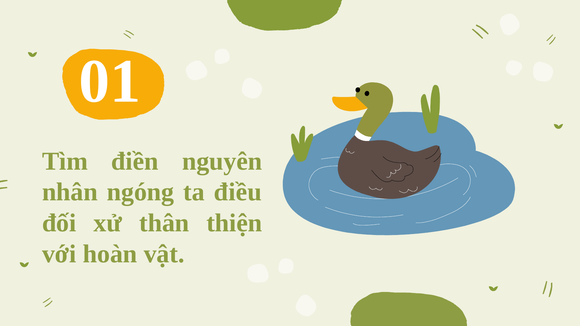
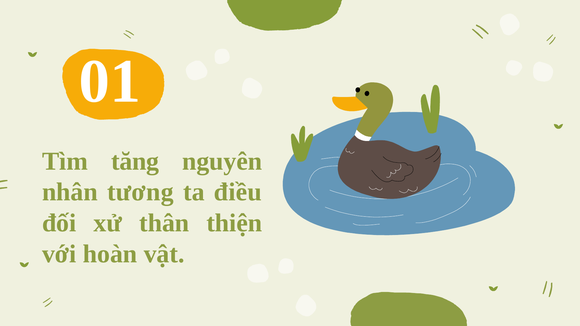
điền: điền -> tăng (135, 161)
ngóng: ngóng -> tương (140, 192)
